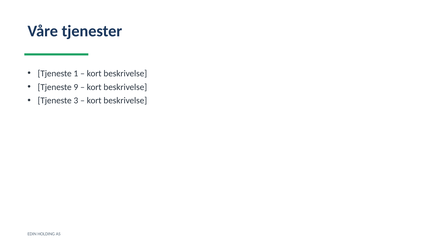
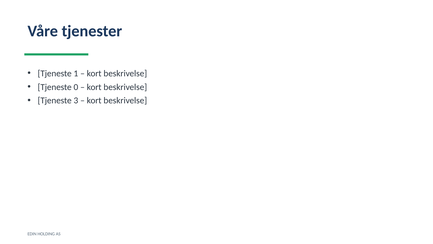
9: 9 -> 0 (76, 87)
